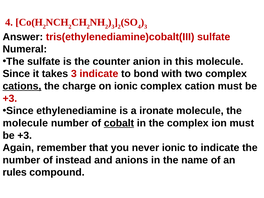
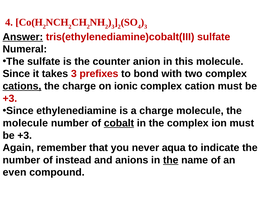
Answer underline: none -> present (23, 37)
3 indicate: indicate -> prefixes (99, 74)
a ironate: ironate -> charge (156, 111)
never ionic: ionic -> aqua (174, 148)
the underline: none -> present (171, 160)
rules: rules -> even (15, 172)
